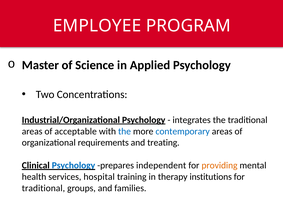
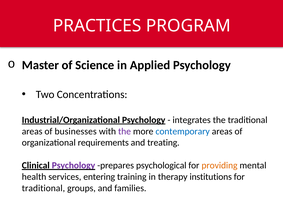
EMPLOYEE: EMPLOYEE -> PRACTICES (97, 26)
acceptable: acceptable -> businesses (76, 131)
the colour: blue -> purple (125, 131)
Psychology colour: blue -> purple (73, 165)
independent: independent -> psychological (161, 165)
hospital: hospital -> entering (99, 176)
